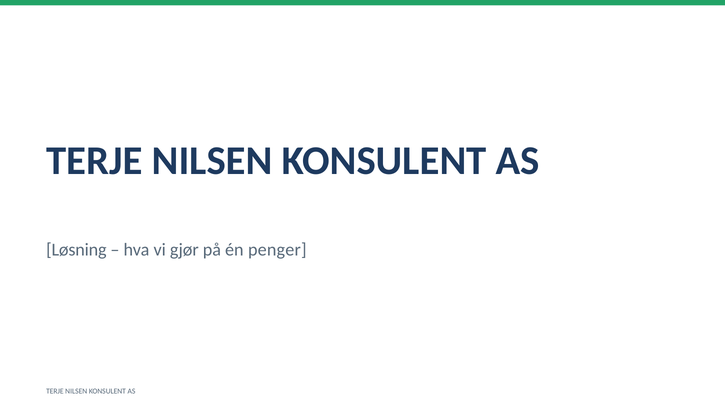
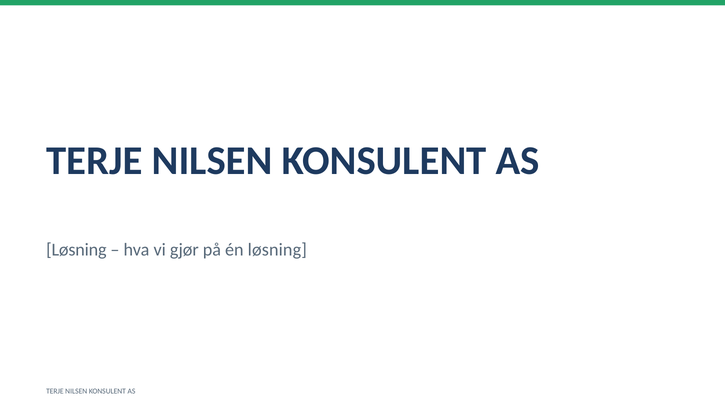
én penger: penger -> løsning (277, 250)
